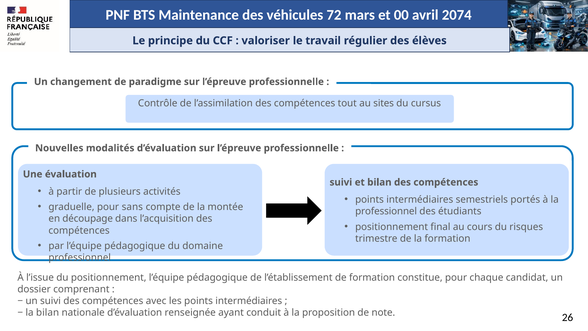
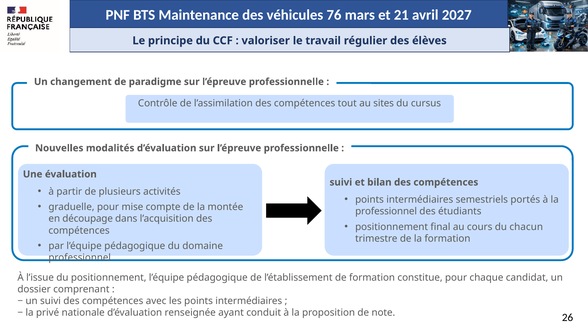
72: 72 -> 76 (334, 15)
00: 00 -> 21 (401, 15)
2074: 2074 -> 2027 (457, 15)
sans: sans -> mise (132, 207)
risques: risques -> chacun (526, 227)
la bilan: bilan -> privé (48, 312)
